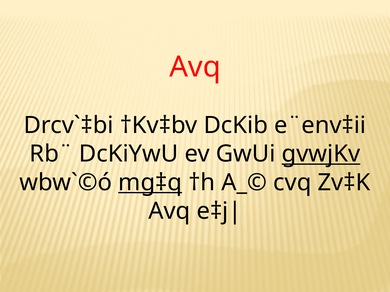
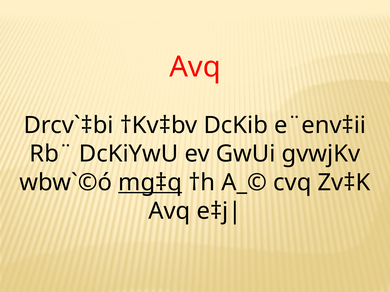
gvwjKv underline: present -> none (321, 154)
